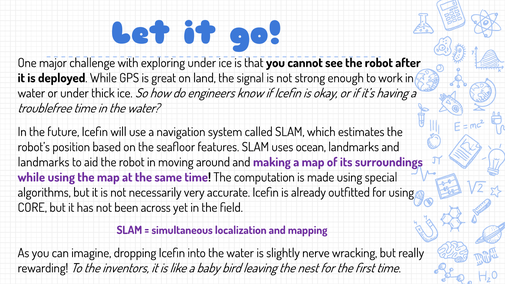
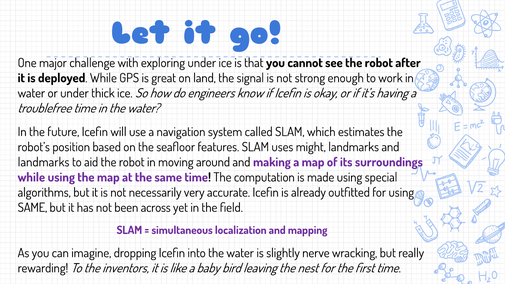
ocean: ocean -> might (311, 147)
CORE: CORE -> SAME (32, 208)
